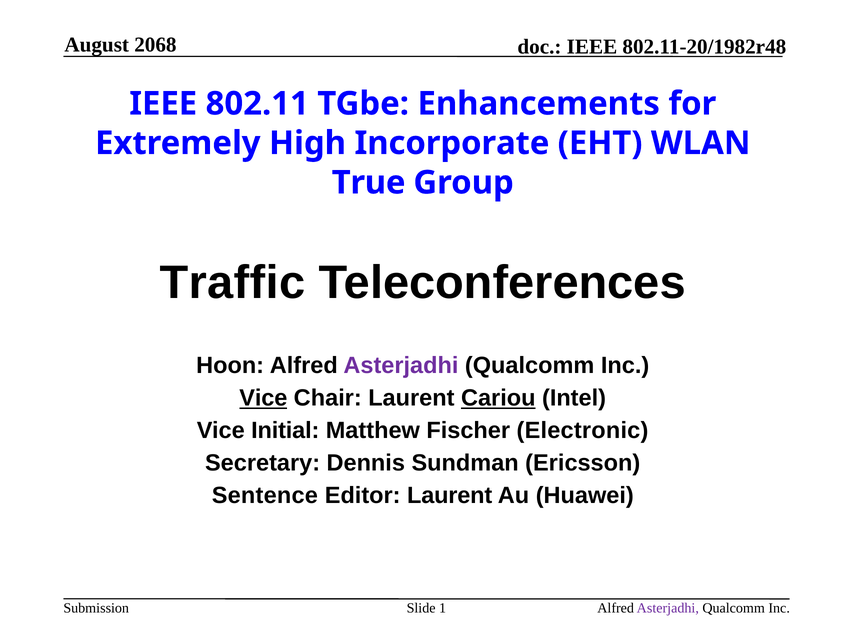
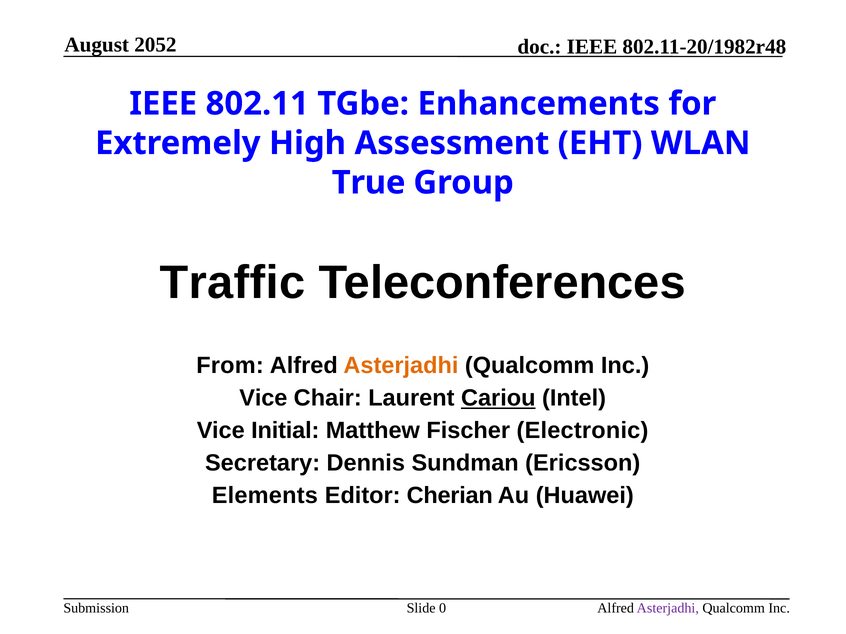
2068: 2068 -> 2052 (155, 45)
Incorporate: Incorporate -> Assessment (452, 143)
Hoon: Hoon -> From (230, 366)
Asterjadhi colour: purple -> orange (401, 366)
Vice underline: present -> none (263, 398)
Sentence: Sentence -> Elements (265, 496)
Editor Laurent: Laurent -> Cherian (450, 496)
1: 1 -> 0 (443, 609)
